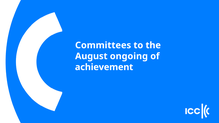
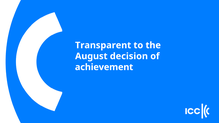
Committees: Committees -> Transparent (103, 45)
ongoing: ongoing -> decision (129, 56)
